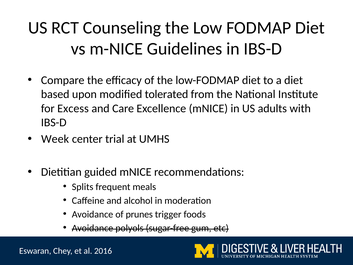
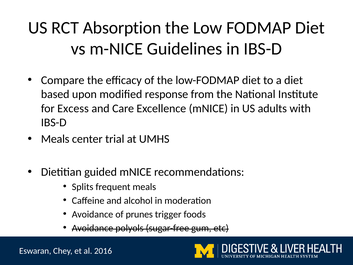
Counseling: Counseling -> Absorption (122, 28)
tolerated: tolerated -> response (166, 94)
Week: Week -> Meals (55, 139)
